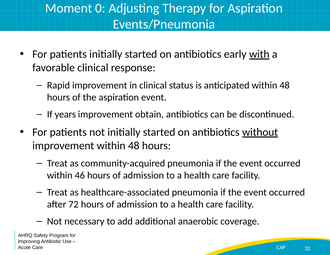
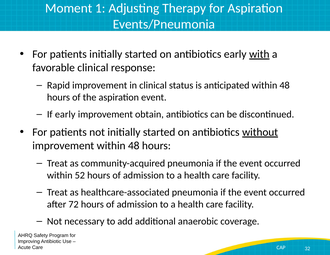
0: 0 -> 1 (100, 8)
If years: years -> early (65, 114)
46: 46 -> 52 (80, 175)
